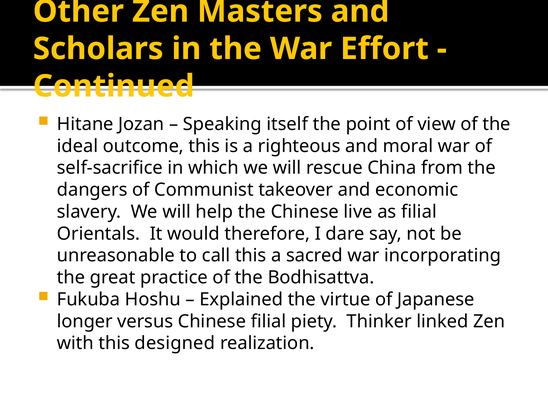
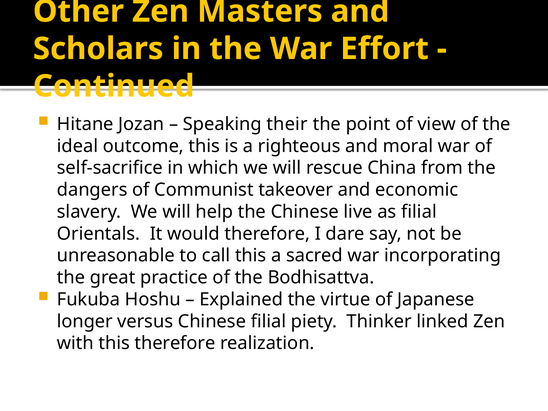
itself: itself -> their (287, 124)
this designed: designed -> therefore (175, 343)
